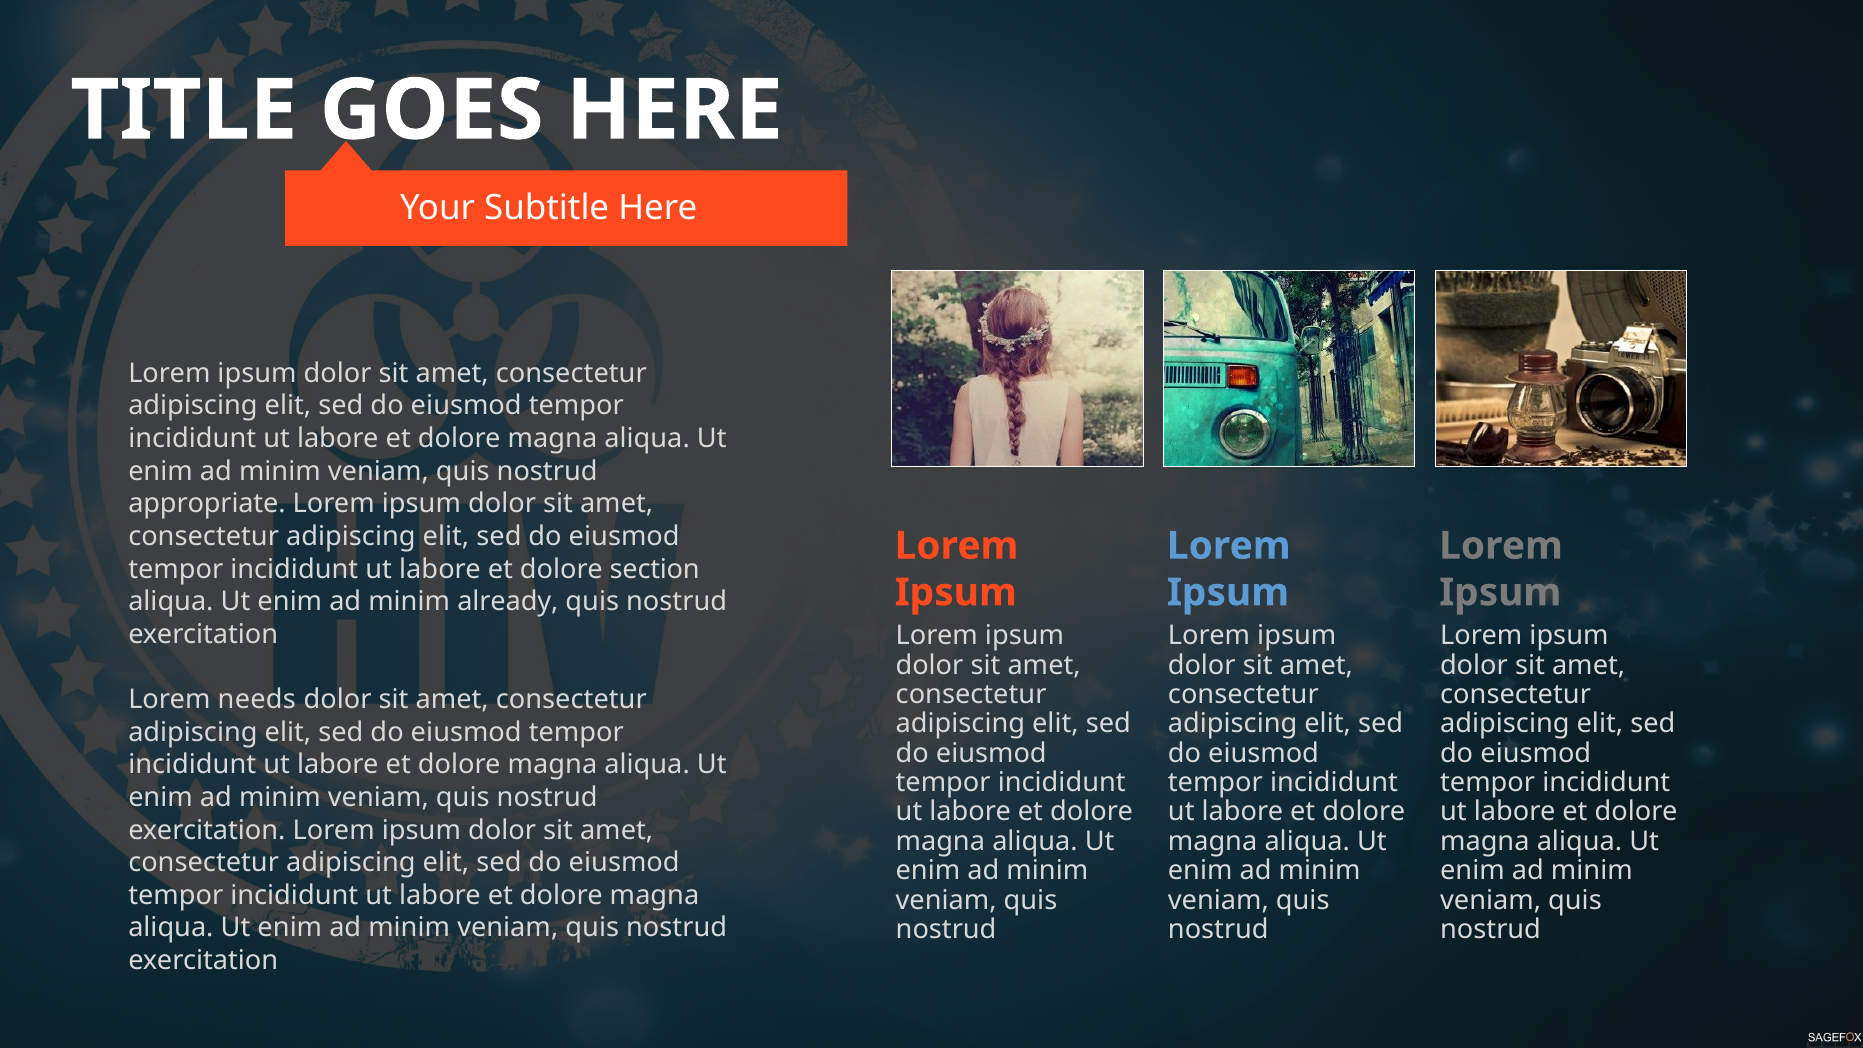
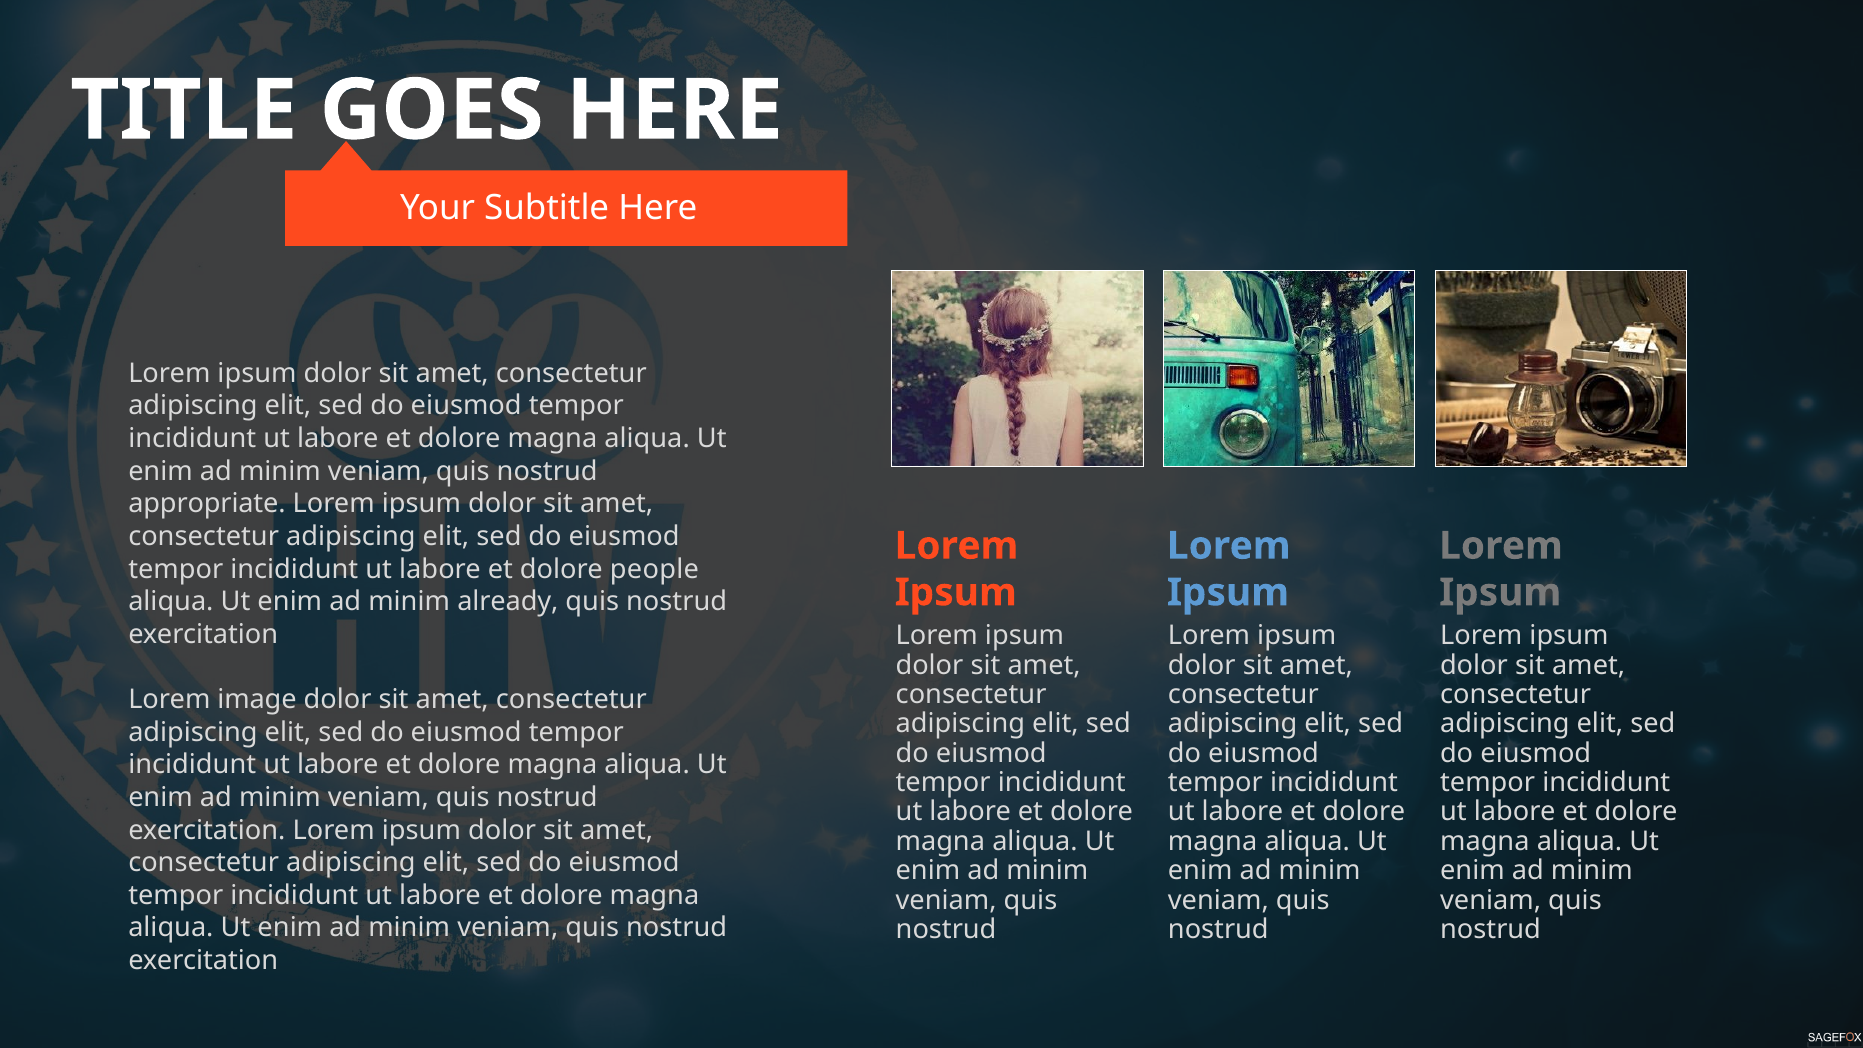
section: section -> people (654, 569)
needs: needs -> image (257, 699)
